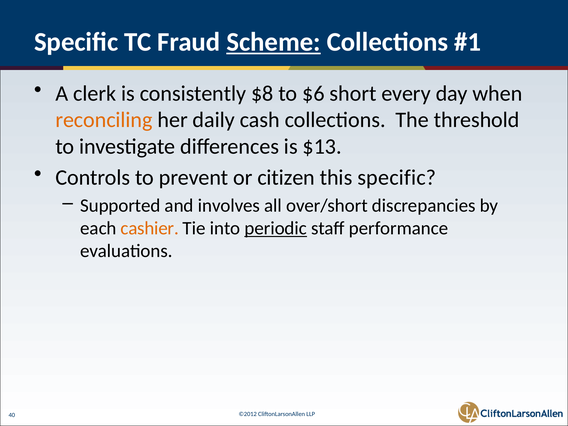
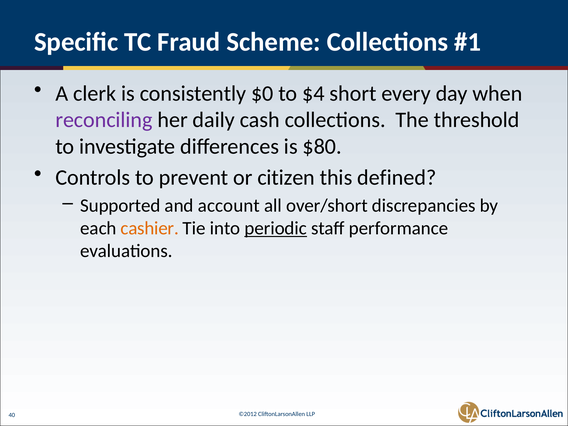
Scheme underline: present -> none (274, 42)
$8: $8 -> $0 (262, 93)
$6: $6 -> $4 (313, 93)
reconciling colour: orange -> purple (104, 120)
$13: $13 -> $80 (322, 146)
this specific: specific -> defined (397, 177)
involves: involves -> account (229, 206)
